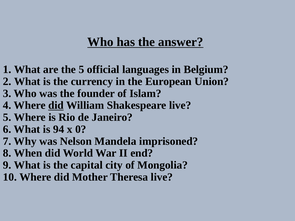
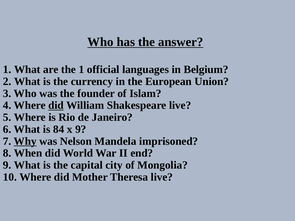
the 5: 5 -> 1 (81, 70)
94: 94 -> 84 (59, 129)
x 0: 0 -> 9 (81, 129)
Why underline: none -> present (25, 141)
